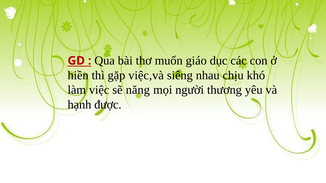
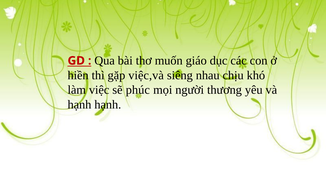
năng: năng -> phúc (138, 90)
hạnh được: được -> hạnh (108, 105)
